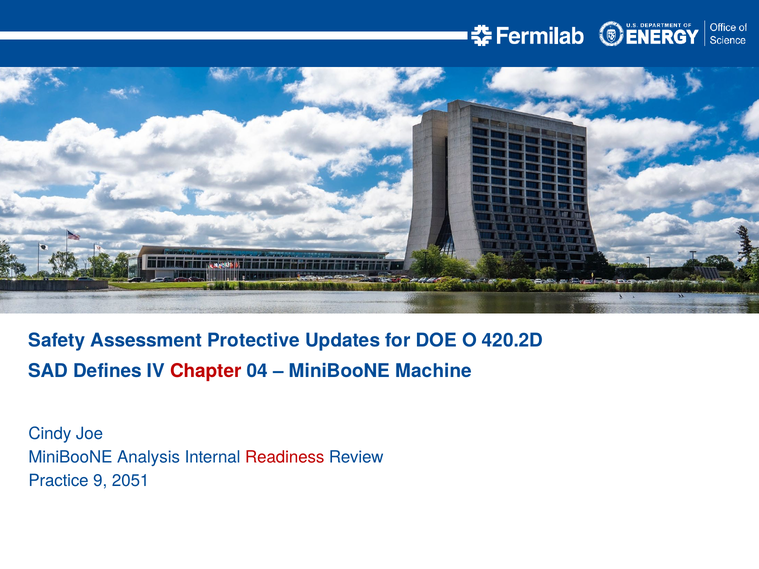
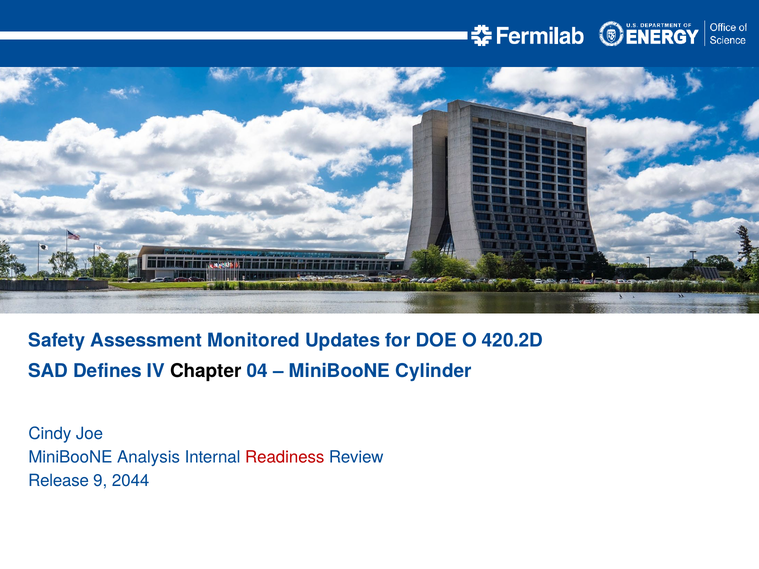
Protective: Protective -> Monitored (254, 341)
Chapter colour: red -> black (206, 371)
Machine: Machine -> Cylinder (434, 371)
Practice: Practice -> Release (59, 481)
2051: 2051 -> 2044 (131, 481)
